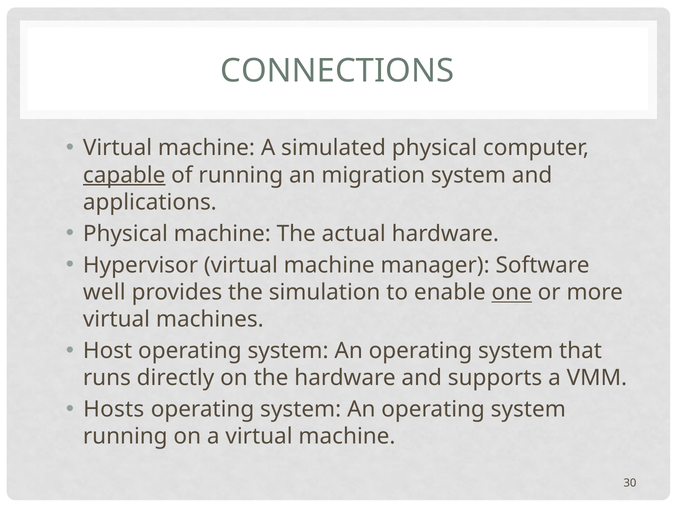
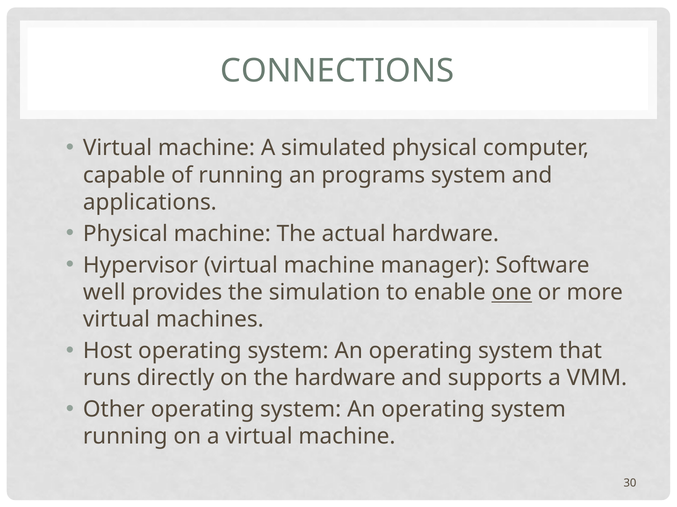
capable underline: present -> none (124, 175)
migration: migration -> programs (373, 175)
Hosts: Hosts -> Other (114, 410)
